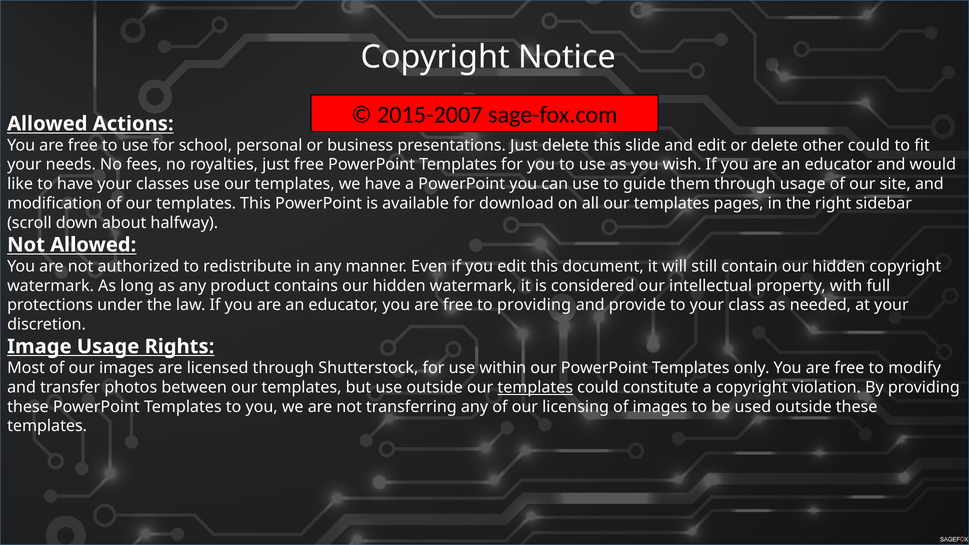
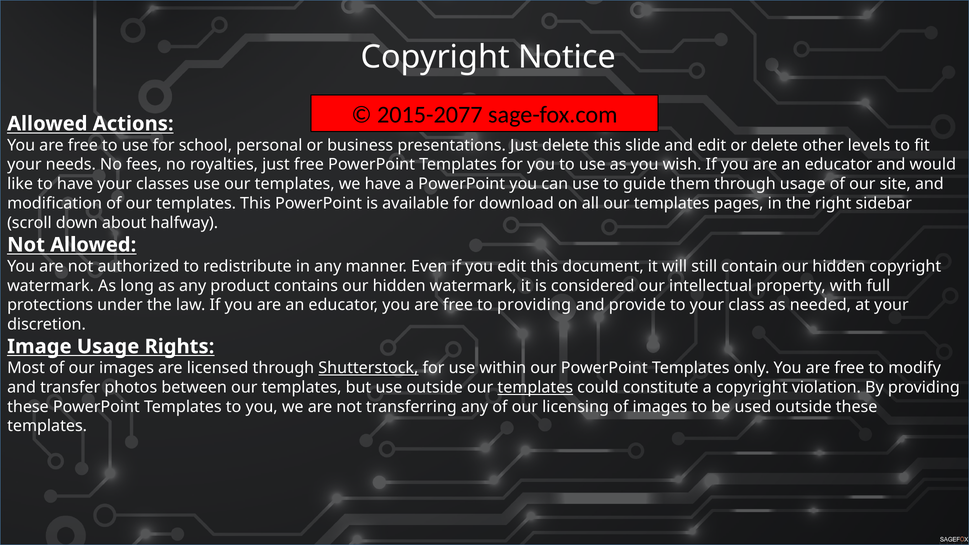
2015-2007: 2015-2007 -> 2015-2077 (430, 115)
other could: could -> levels (869, 145)
Shutterstock underline: none -> present (368, 368)
